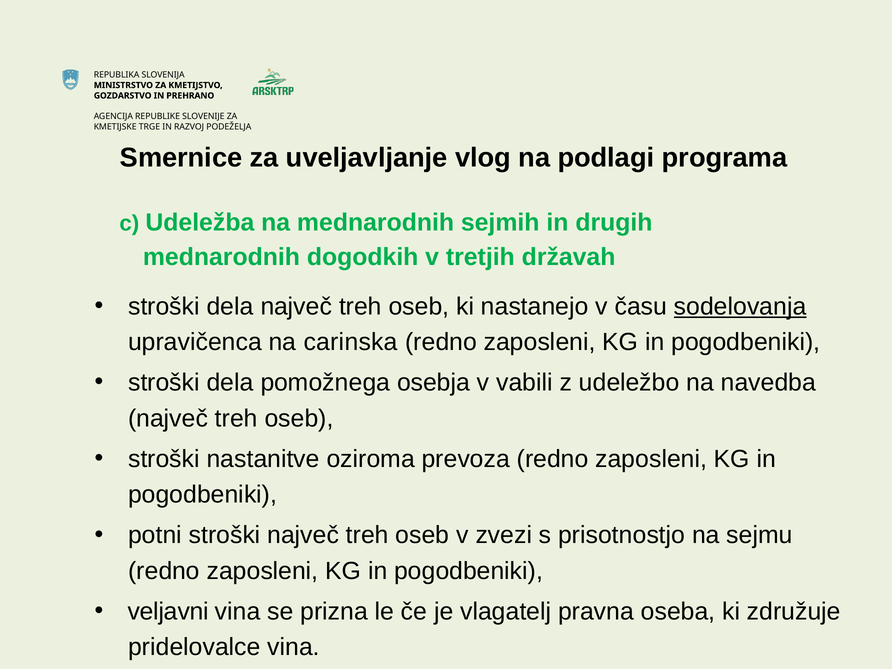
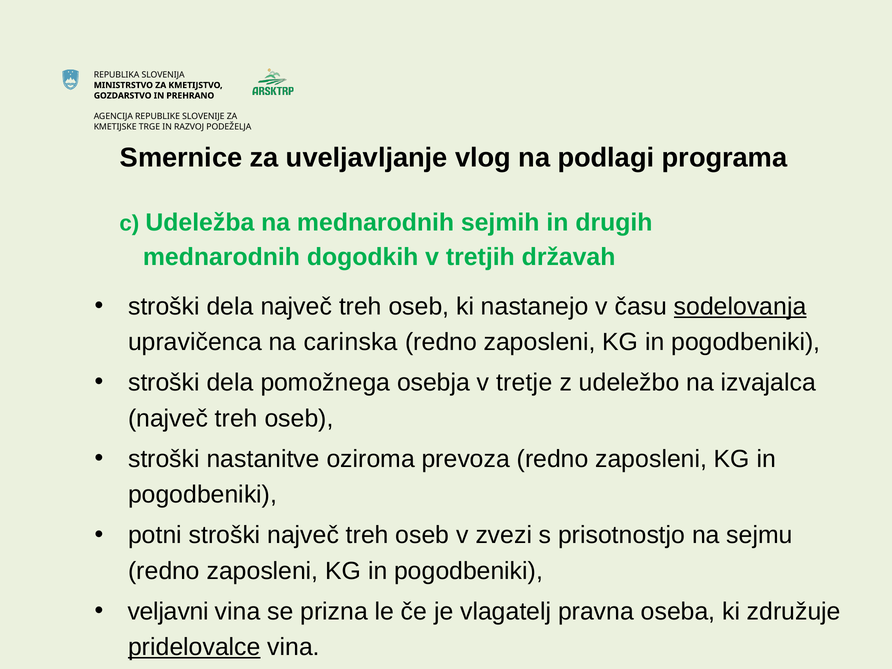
vabili: vabili -> tretje (524, 383)
navedba: navedba -> izvajalca (768, 383)
pridelovalce underline: none -> present (194, 647)
